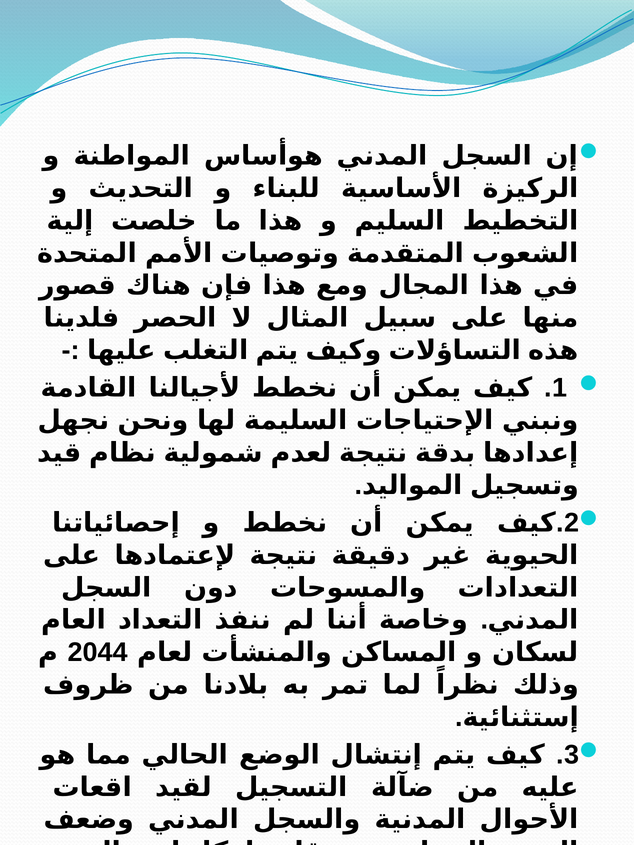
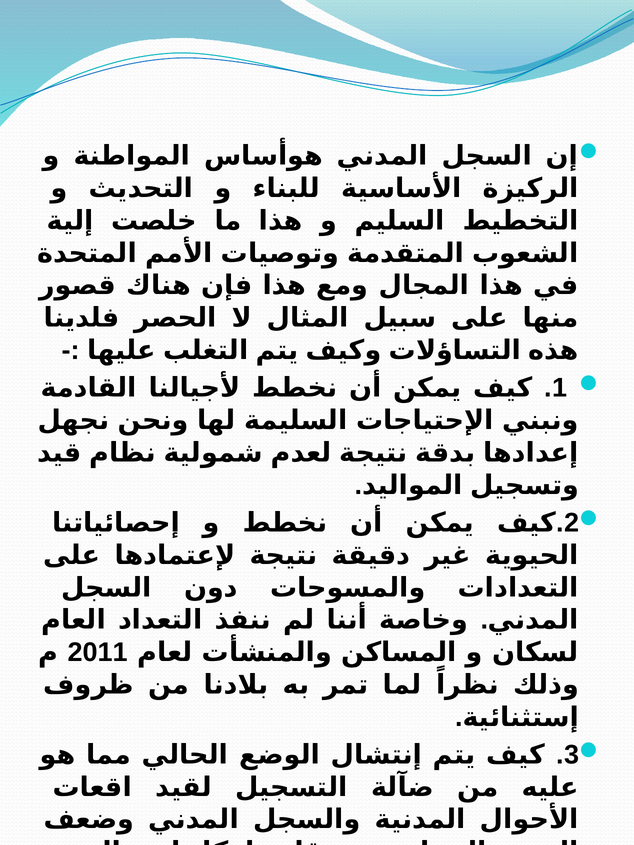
2044: 2044 -> 2011 (98, 653)
